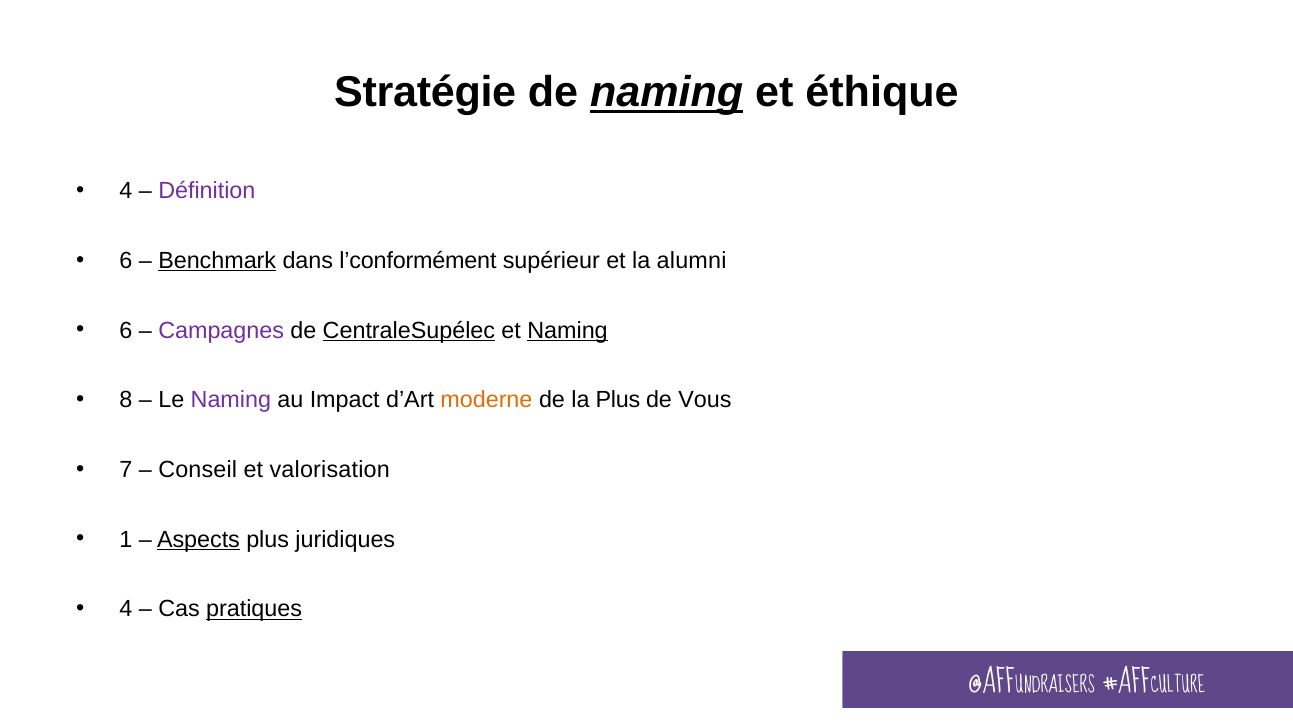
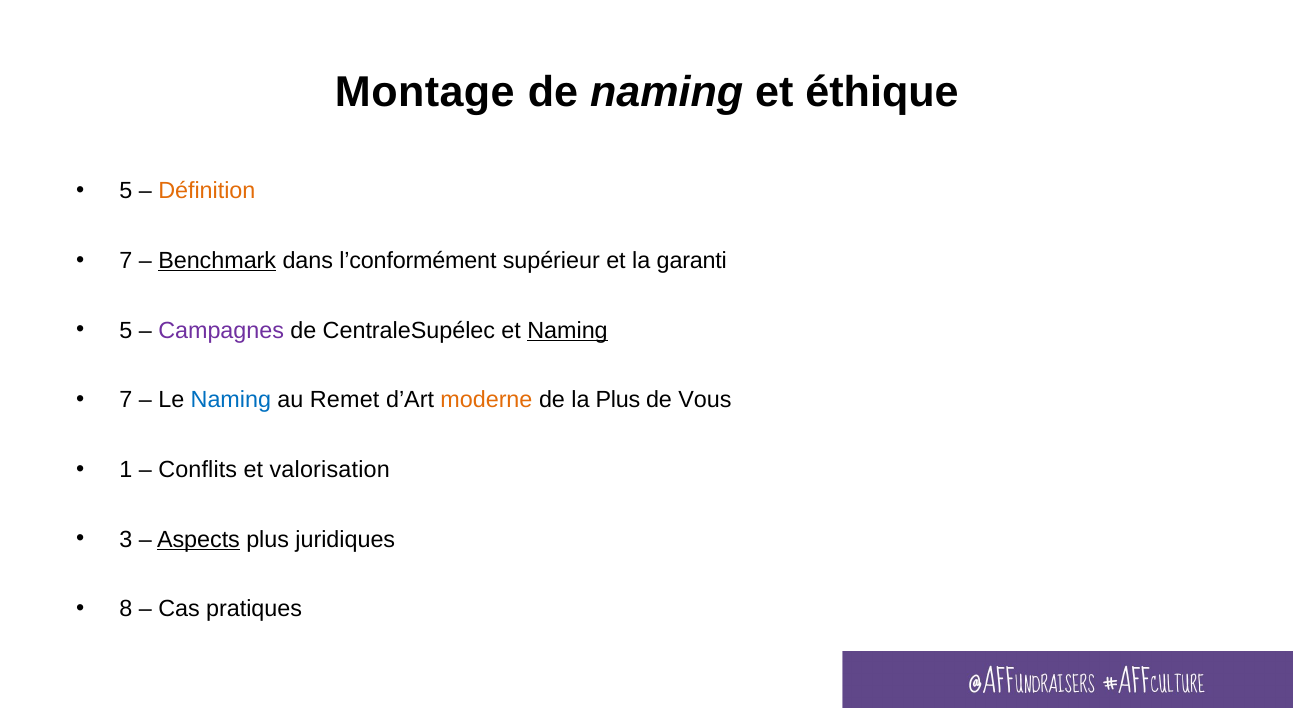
Stratégie: Stratégie -> Montage (425, 93)
naming underline: present -> none (667, 93)
4: 4 -> 5 (126, 191)
Définition colour: purple -> orange (207, 191)
6: 6 -> 7 (126, 261)
alumni: alumni -> garanti (692, 261)
6: 6 -> 5 (126, 331)
CentraleSupélec underline: present -> none (409, 331)
8: 8 -> 7 (126, 400)
Naming colour: purple -> blue (231, 400)
Impact: Impact -> Remet (345, 400)
7: 7 -> 1 (126, 470)
Conseil: Conseil -> Conflits (198, 470)
1: 1 -> 3 (126, 540)
4: 4 -> 8 (126, 610)
pratiques underline: present -> none (254, 610)
